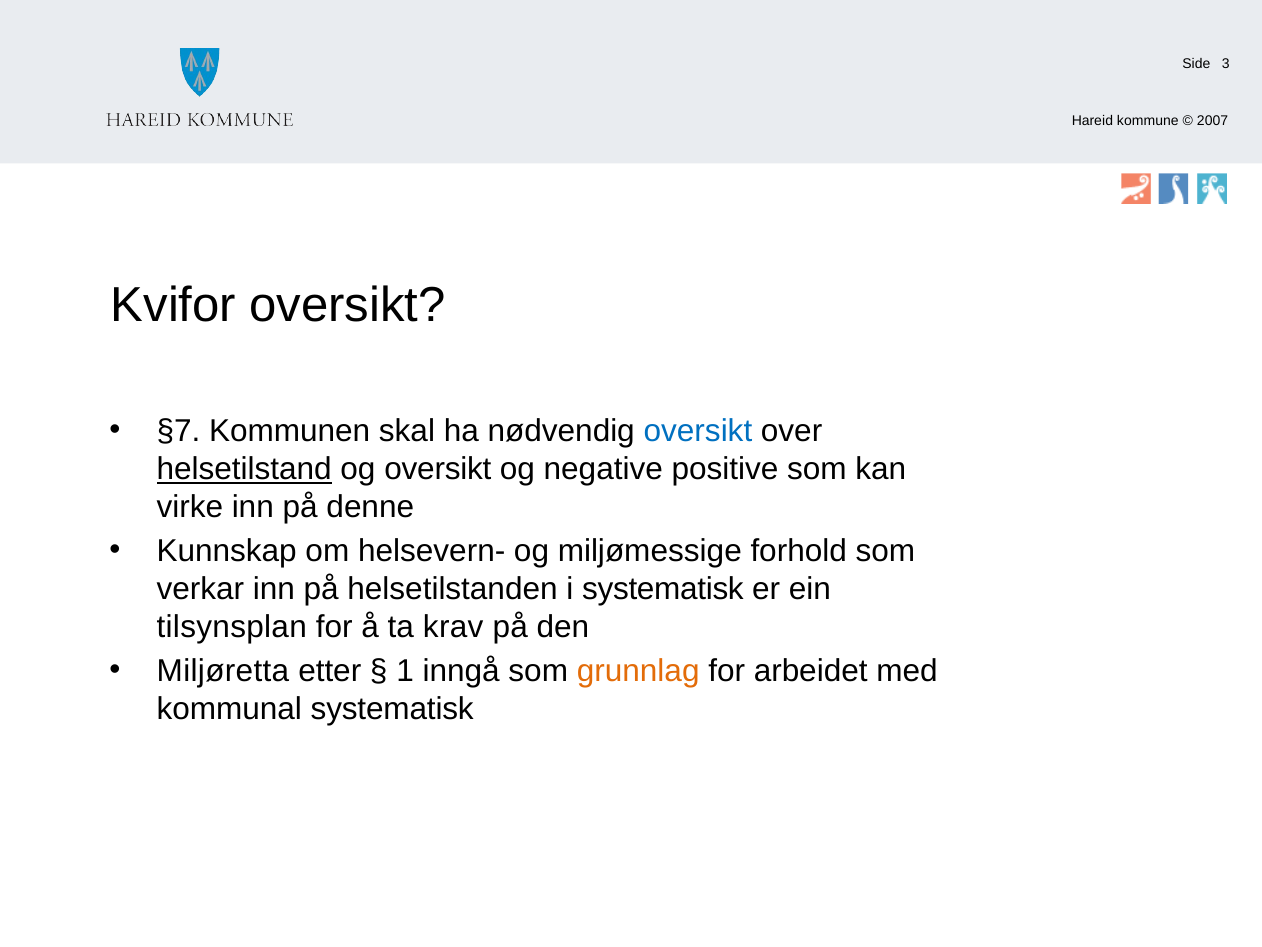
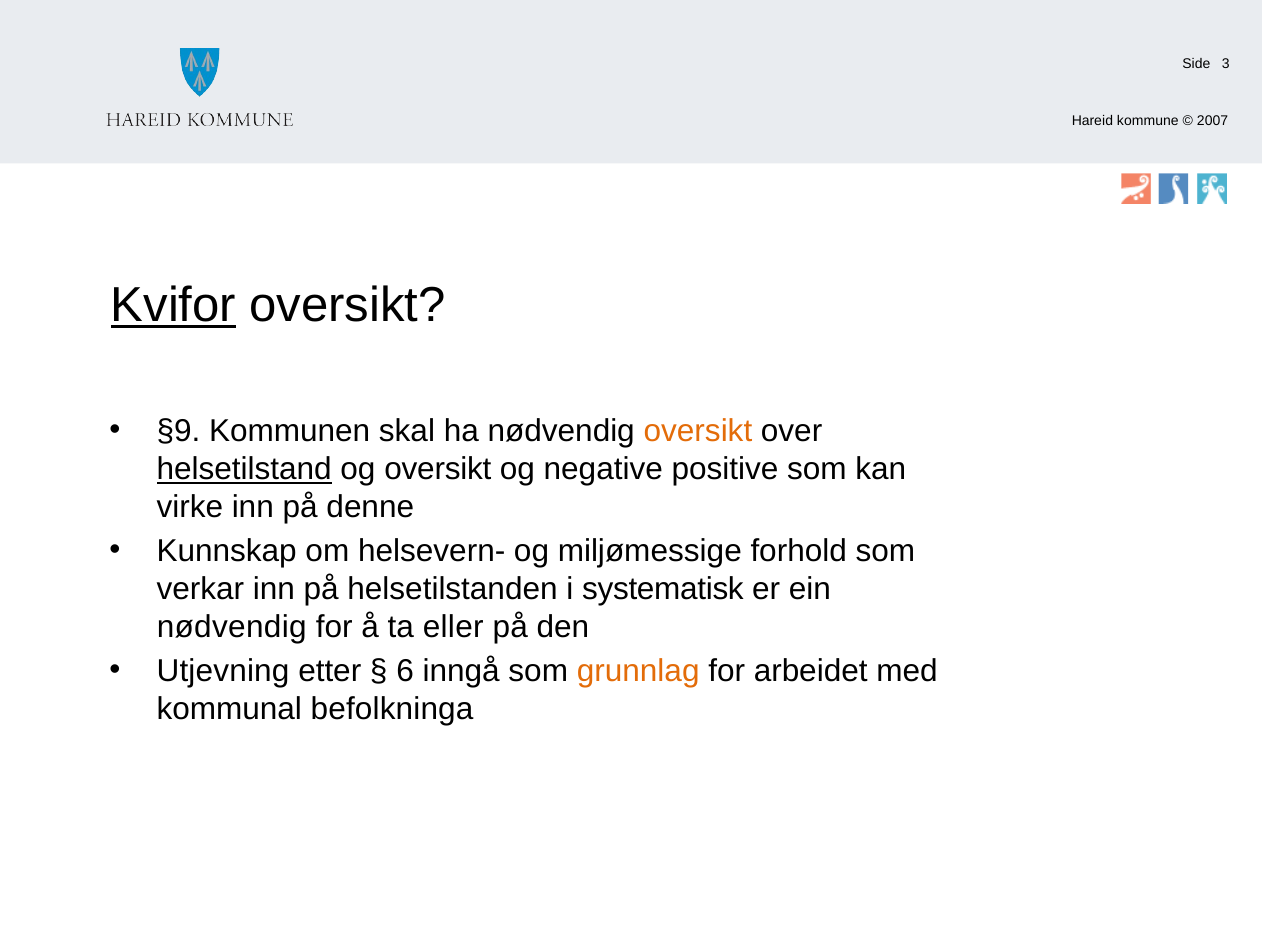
Kvifor underline: none -> present (174, 305)
§7: §7 -> §9 (178, 431)
oversikt colour: blue -> orange (698, 431)
tilsynsplan: tilsynsplan -> nødvendig (232, 627)
krav: krav -> eller (453, 627)
Miljøretta: Miljøretta -> Utjevning (223, 671)
1: 1 -> 6 (405, 671)
kommunal systematisk: systematisk -> befolkninga (392, 709)
